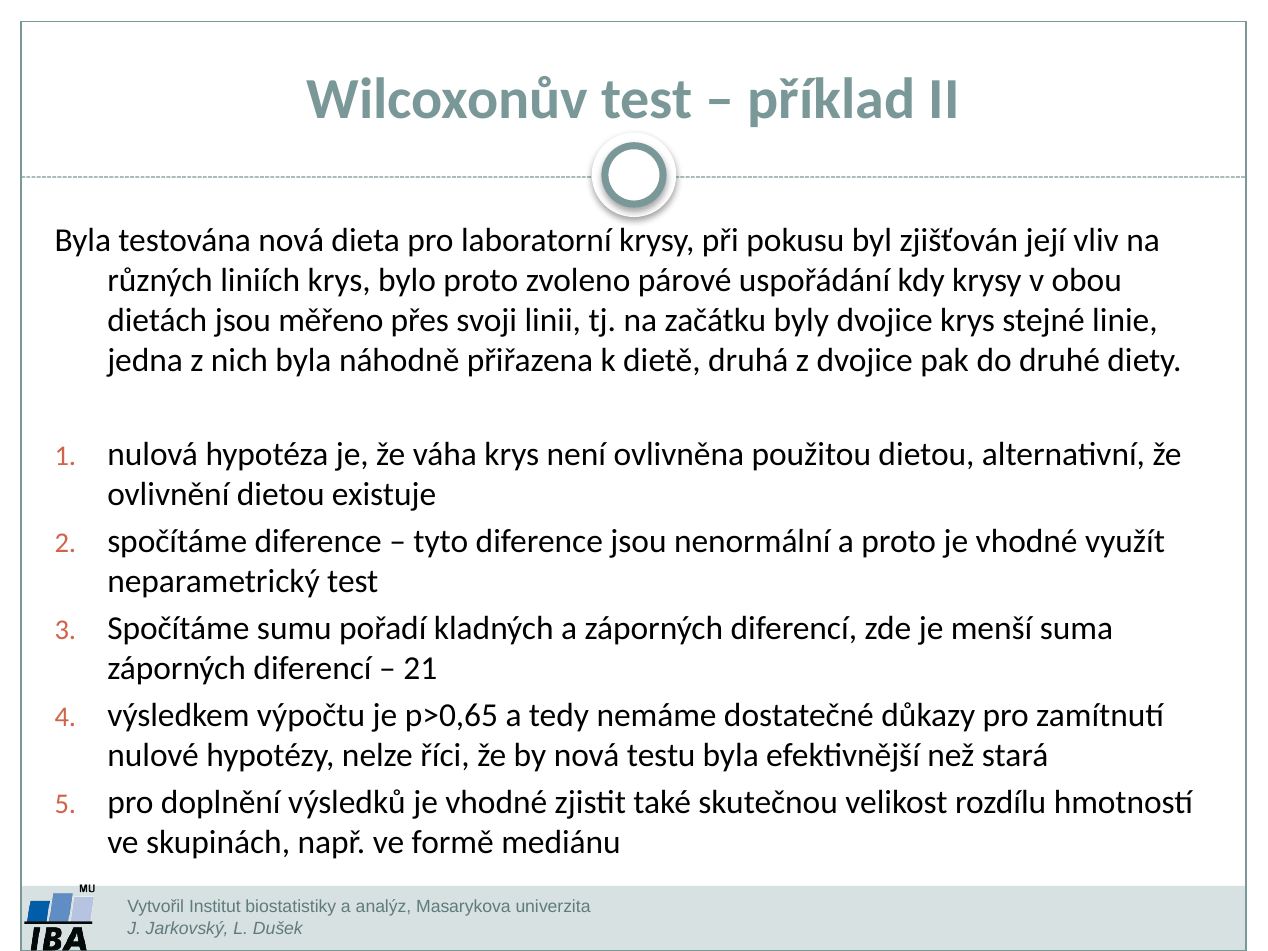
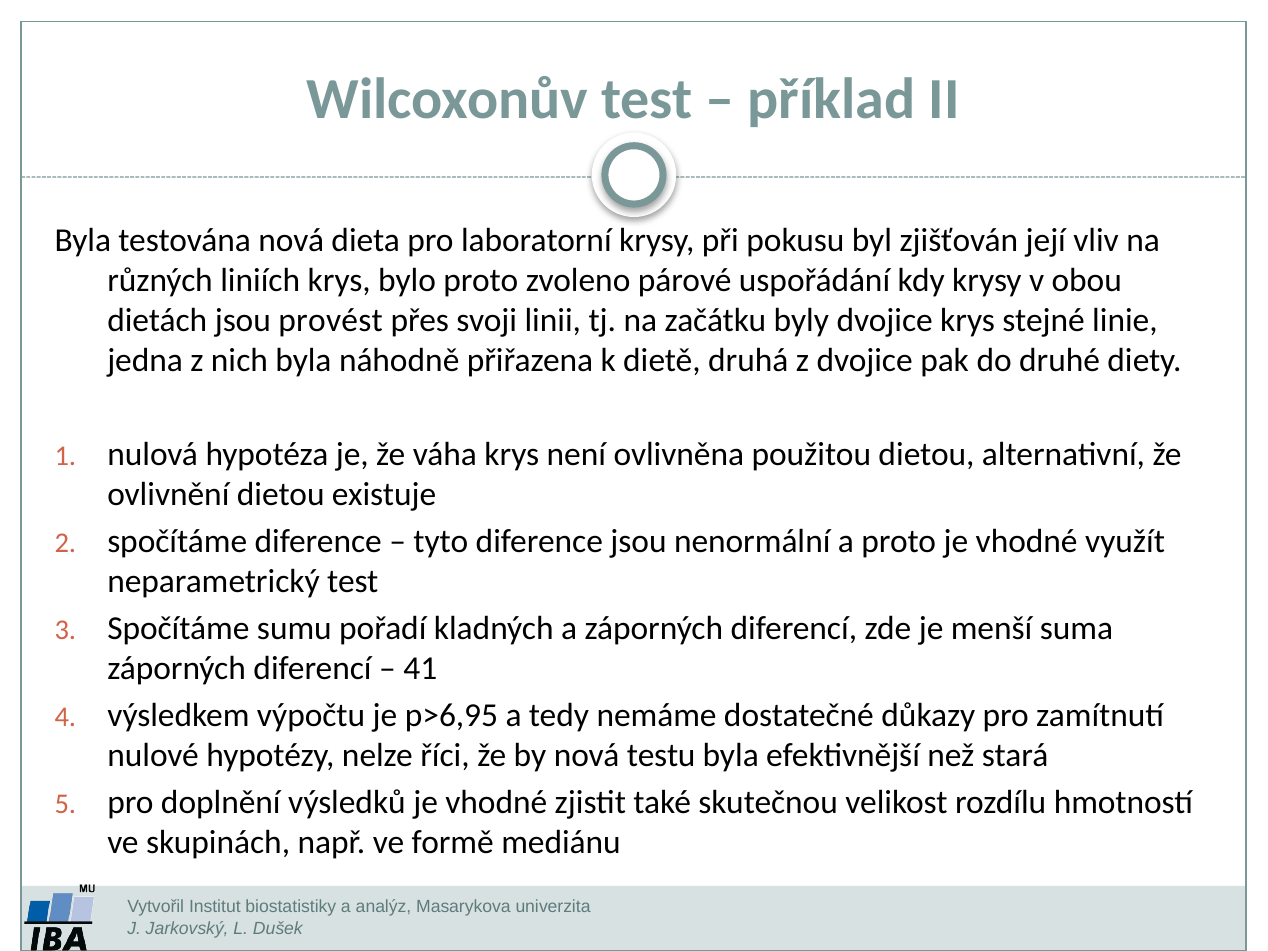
měřeno: měřeno -> provést (331, 320)
21: 21 -> 41 (420, 668)
p>0,65: p>0,65 -> p>6,95 (451, 715)
